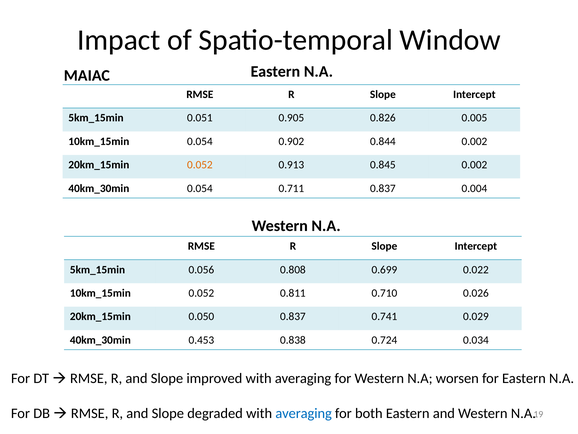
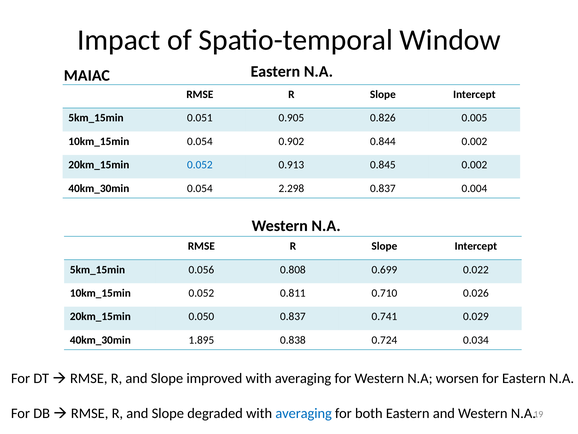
0.052 colour: orange -> blue (200, 165)
0.711: 0.711 -> 2.298 (291, 188)
0.453: 0.453 -> 1.895 (201, 340)
